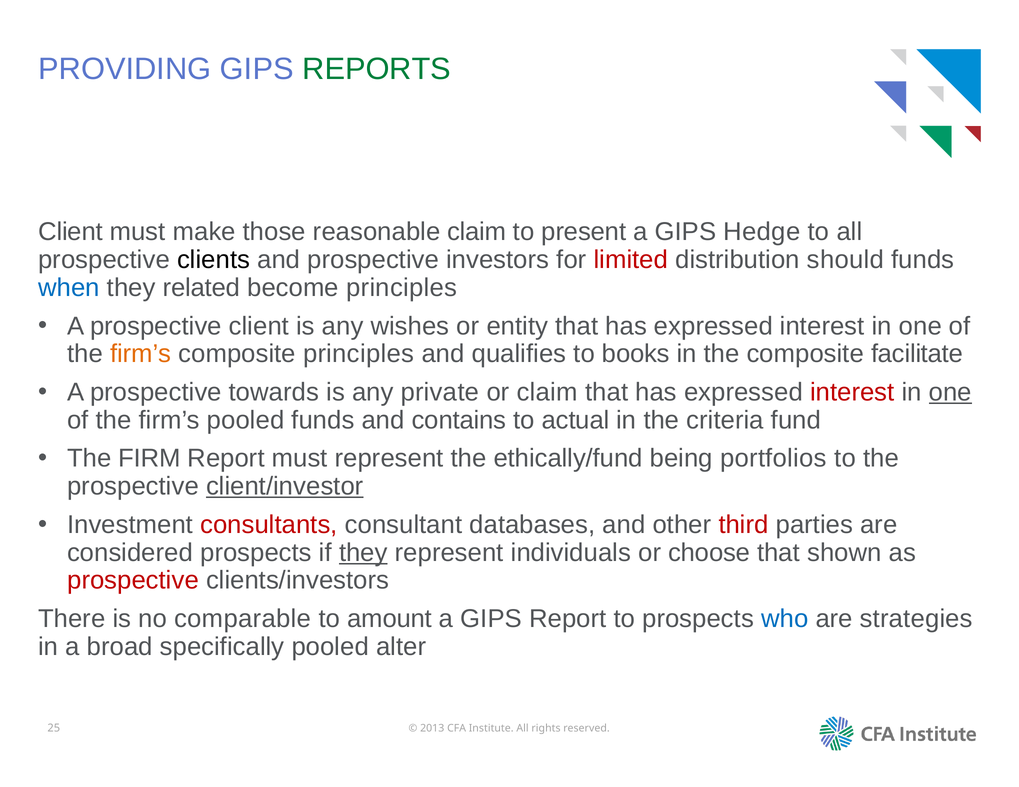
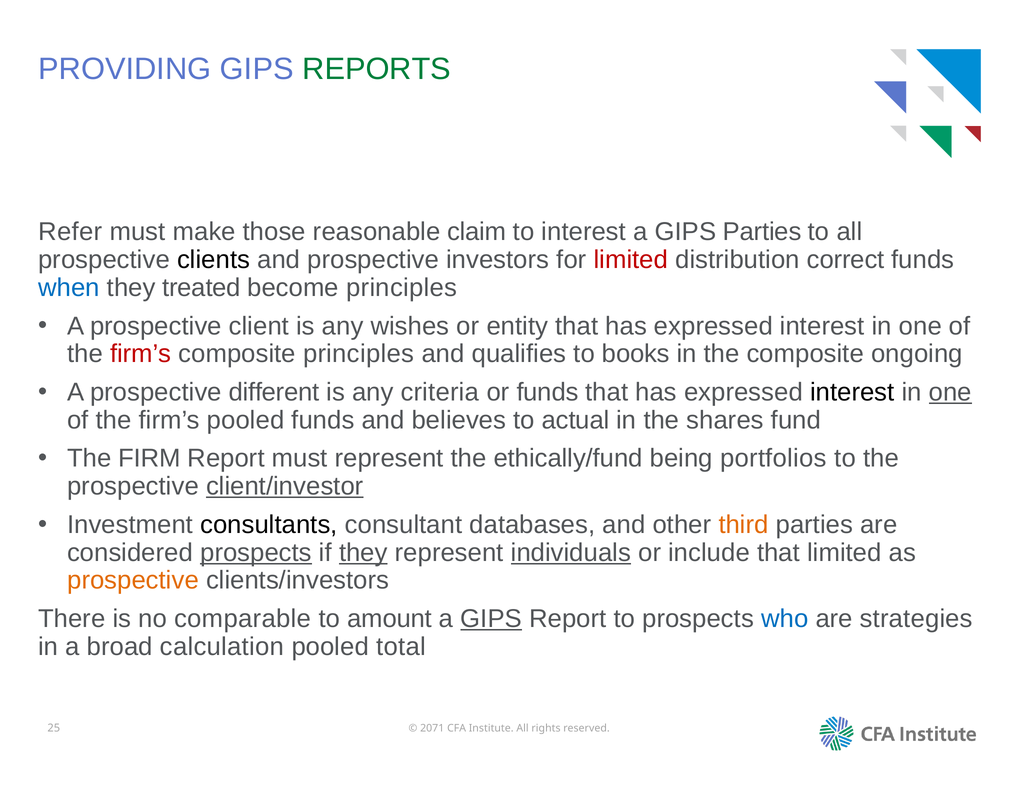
Client: Client -> Refer (70, 232)
to present: present -> interest (584, 232)
GIPS Hedge: Hedge -> Parties (762, 232)
should: should -> correct (846, 260)
related: related -> treated (201, 288)
firm’s colour: orange -> red (141, 354)
facilitate: facilitate -> ongoing (917, 354)
towards: towards -> different (274, 392)
private: private -> criteria (440, 392)
or claim: claim -> funds (548, 392)
interest colour: red -> black (852, 392)
contains: contains -> believes (459, 420)
criteria: criteria -> shares (725, 420)
consultants colour: red -> black (269, 525)
third colour: red -> orange (744, 525)
prospects underline: none -> present (256, 553)
individuals underline: none -> present (571, 553)
choose: choose -> include (709, 553)
that shown: shown -> limited (844, 553)
prospective colour: red -> orange (133, 581)
GIPS underline: none -> present (491, 619)
specifically: specifically -> calculation (222, 647)
alter: alter -> total (401, 647)
2013: 2013 -> 2071 (432, 728)
